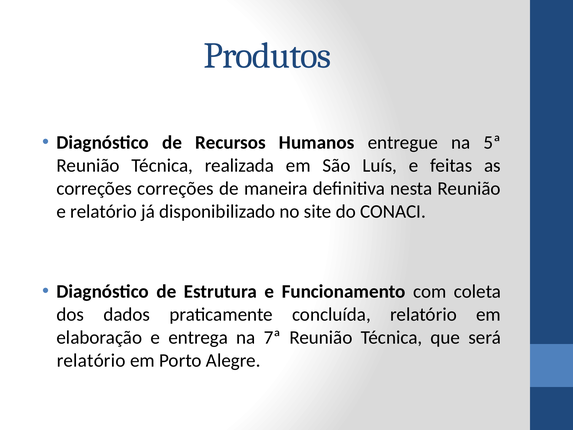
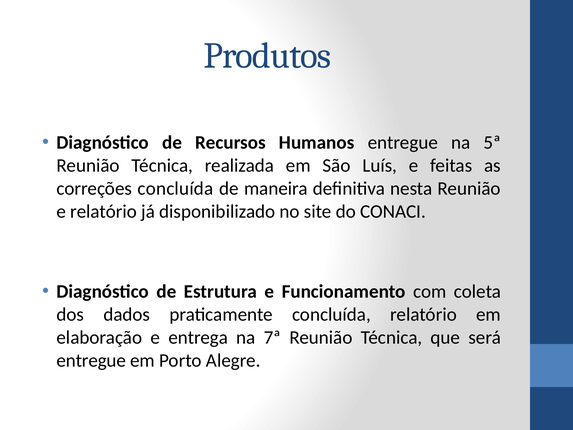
correções correções: correções -> concluída (175, 188)
relatório: relatório -> entregue (91, 360)
